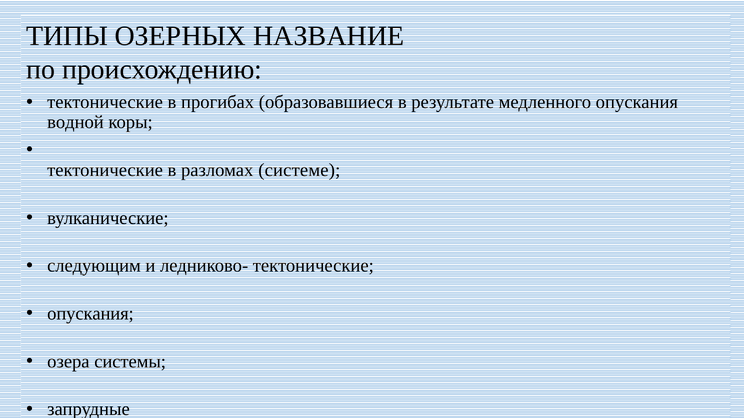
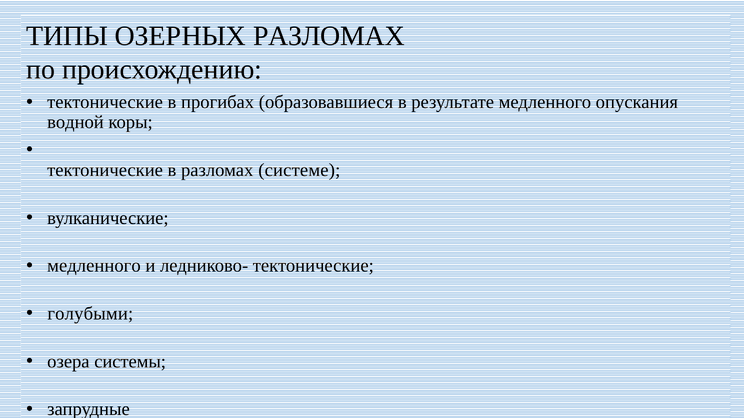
ОЗЕРНЫХ НАЗВАНИЕ: НАЗВАНИЕ -> РАЗЛОМАХ (329, 36)
следующим: следующим -> медленного (94, 266)
опускания: опускания -> голубыми (90, 314)
